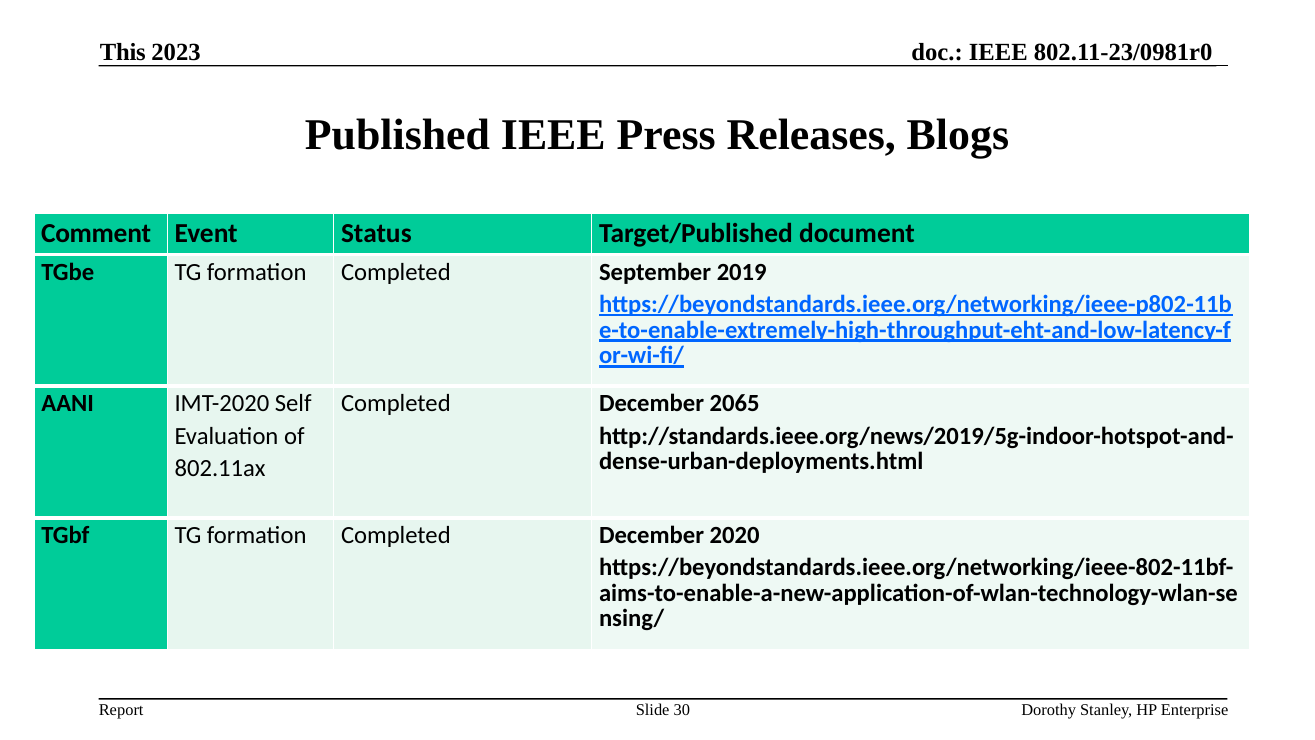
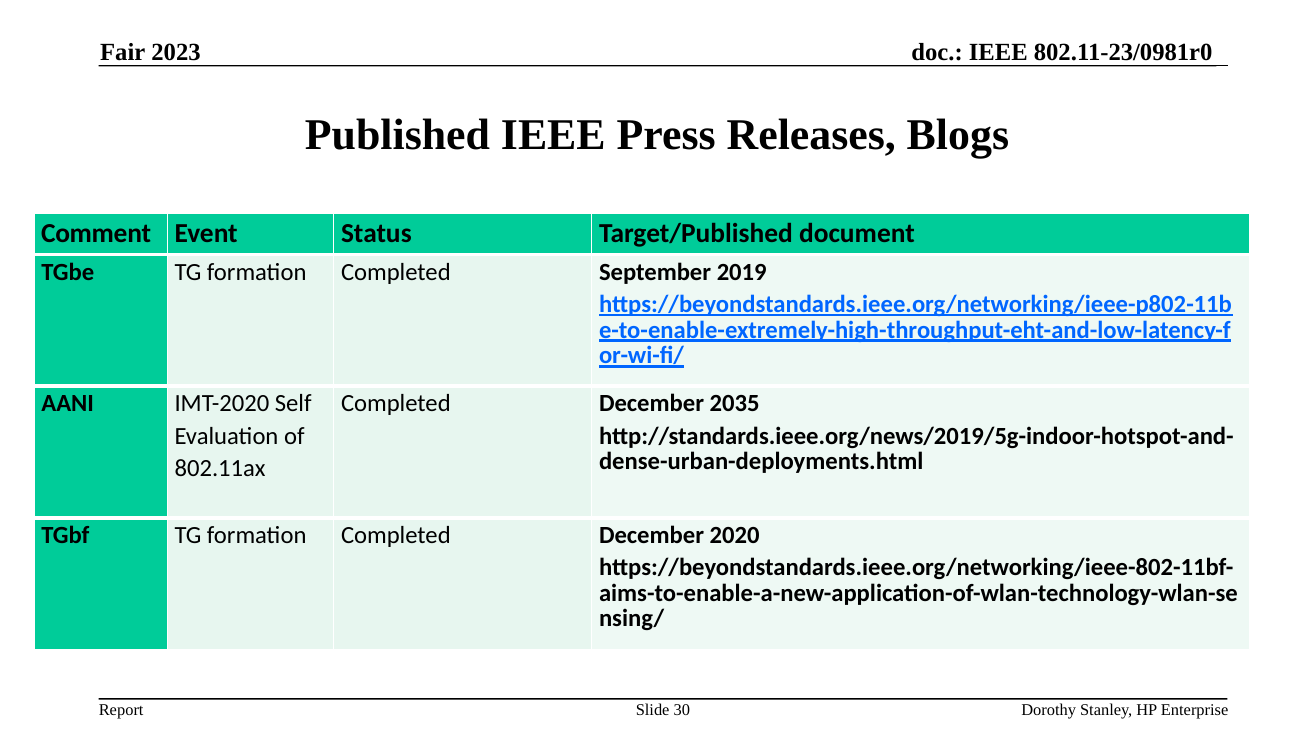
This: This -> Fair (123, 53)
2065: 2065 -> 2035 (735, 404)
